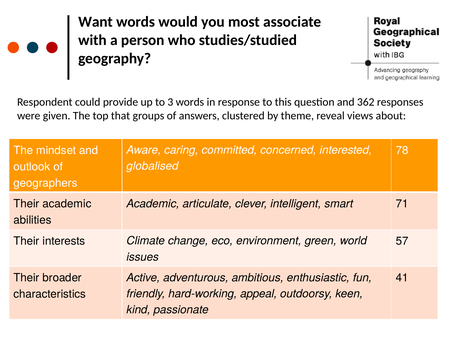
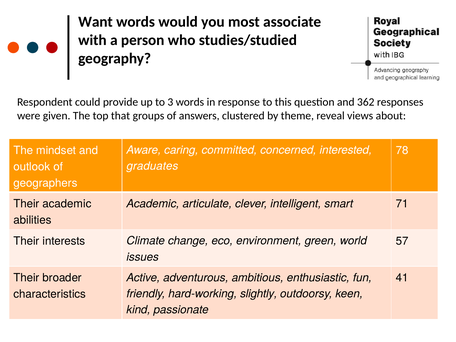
globalised: globalised -> graduates (152, 166)
appeal: appeal -> slightly (259, 294)
